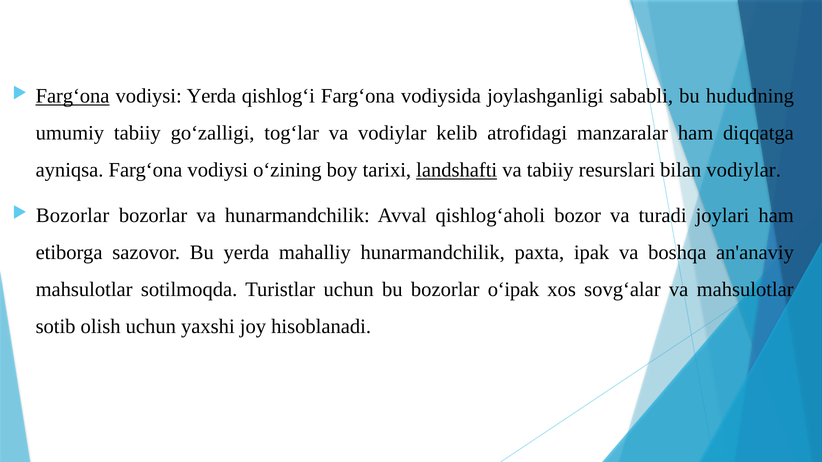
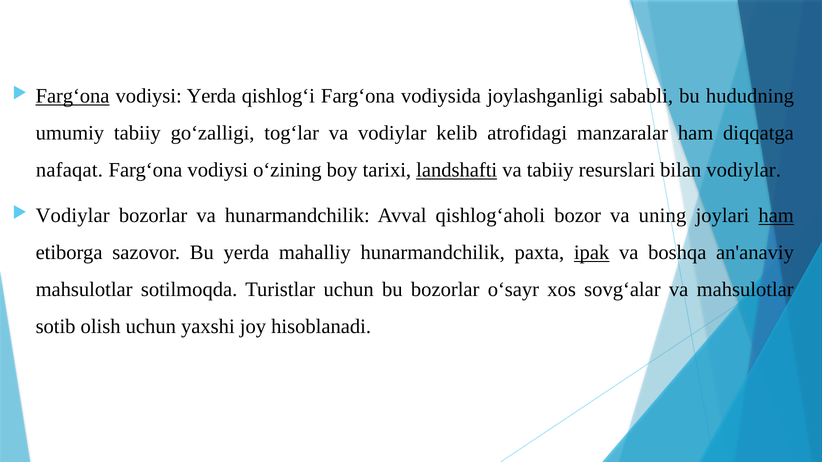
ayniqsa: ayniqsa -> nafaqat (69, 170)
Bozorlar: Bozorlar -> Vodiylar (73, 216)
turadi: turadi -> uning (663, 216)
ham underline: none -> present (776, 216)
ipak underline: none -> present (592, 253)
o‘ipak: o‘ipak -> o‘sayr (513, 290)
